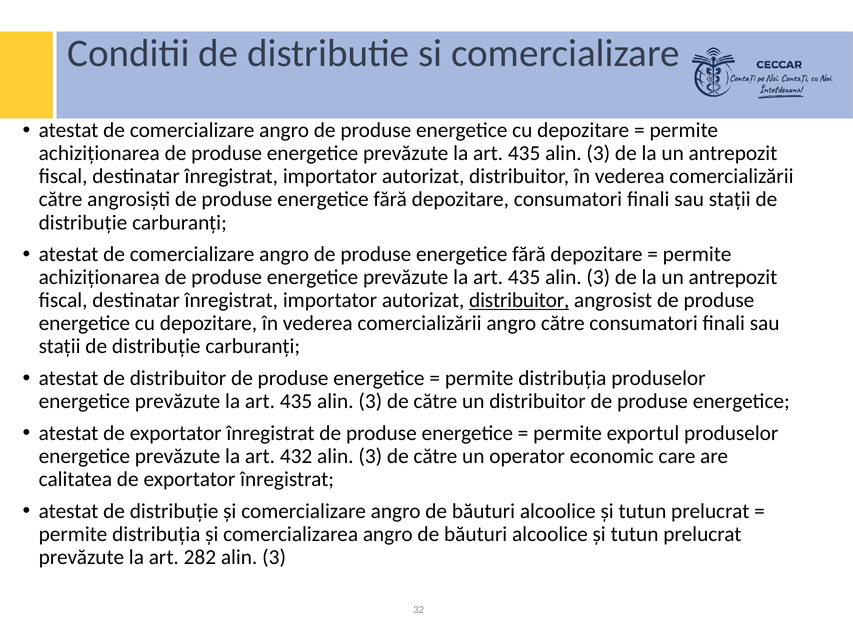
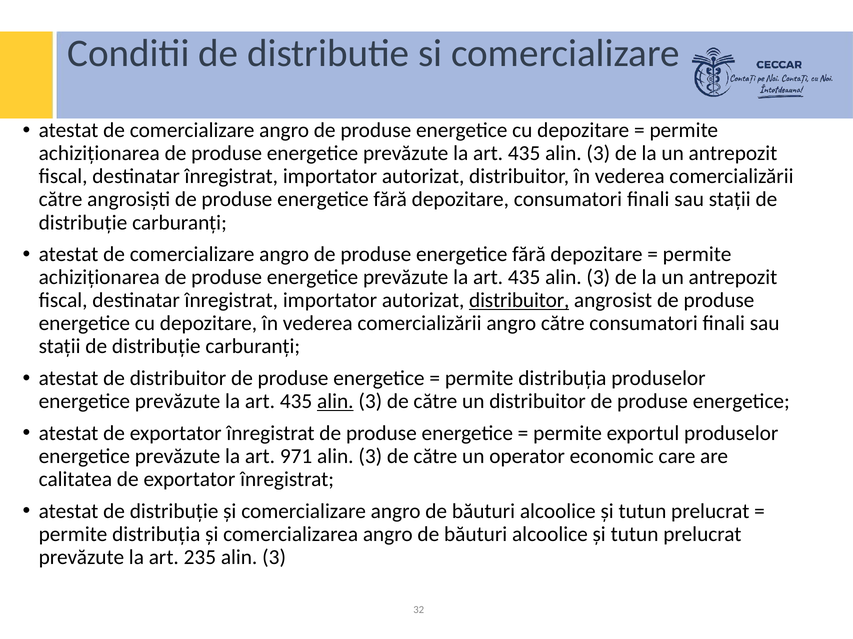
alin underline: none -> present (335, 402)
432: 432 -> 971 (296, 457)
282: 282 -> 235 (200, 558)
